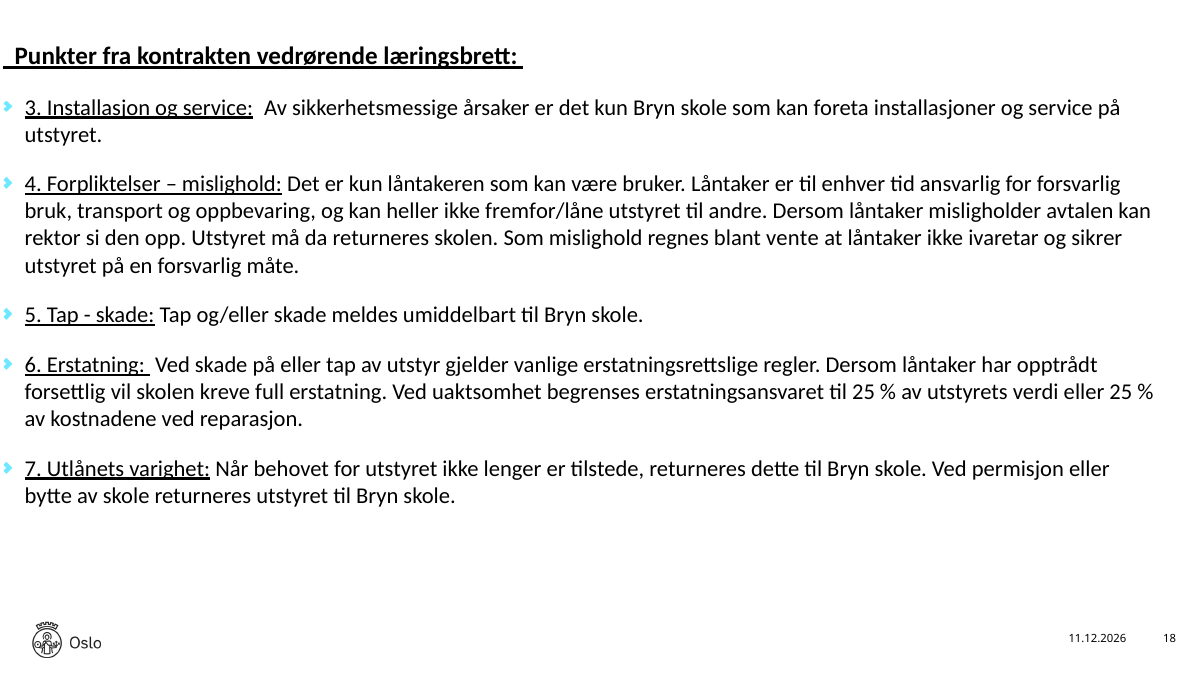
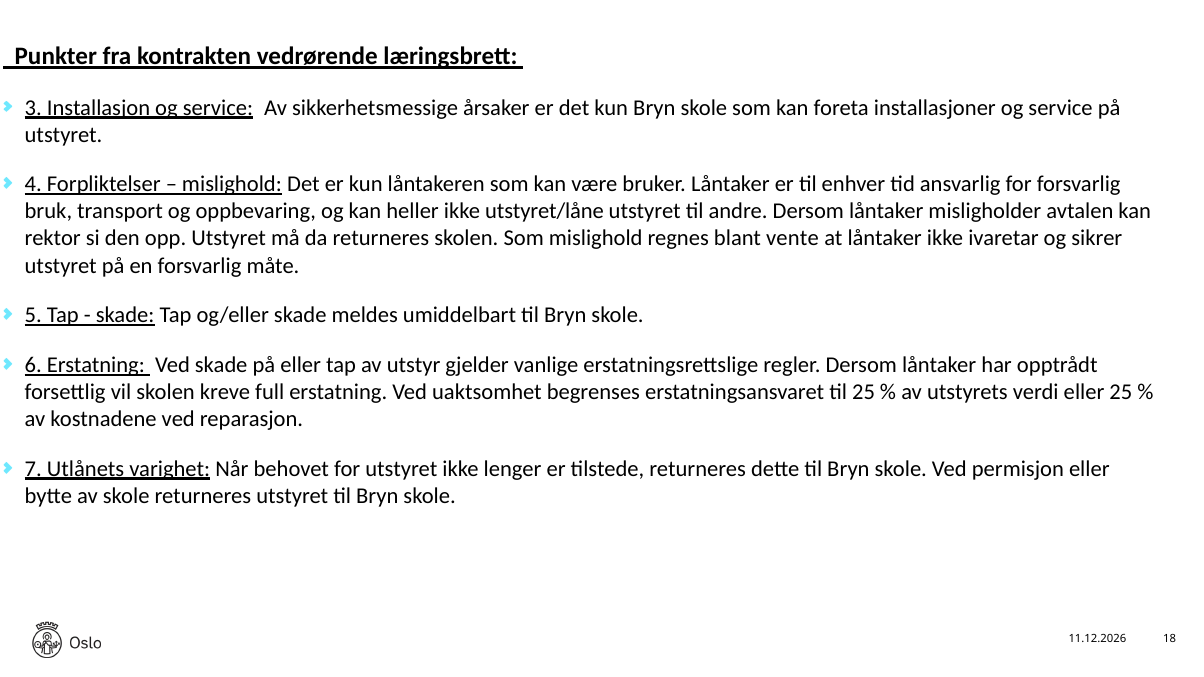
fremfor/låne: fremfor/låne -> utstyret/låne (545, 212)
